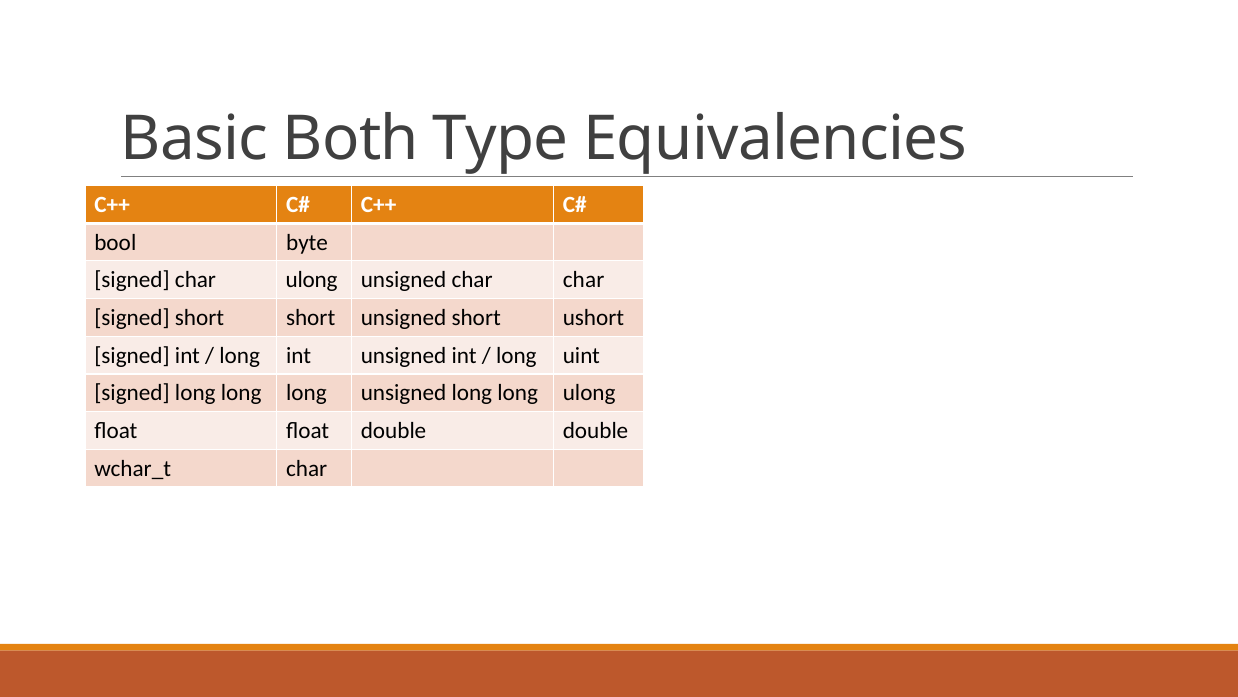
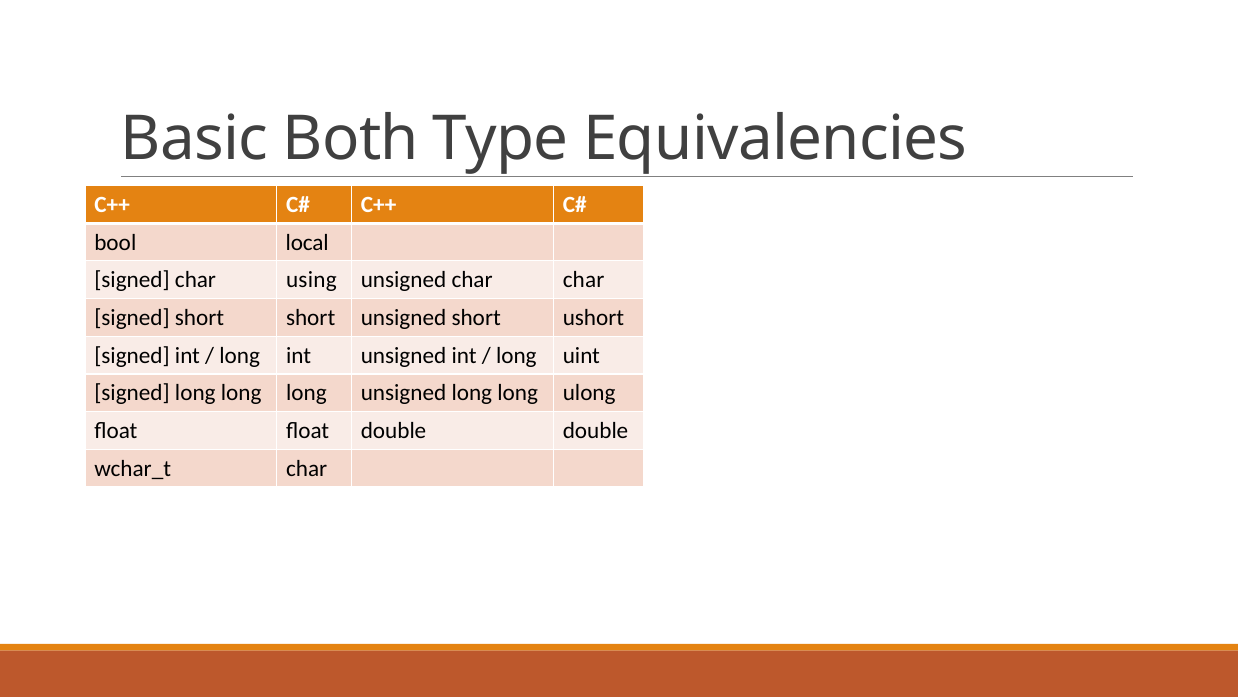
byte: byte -> local (307, 242)
char ulong: ulong -> using (311, 280)
